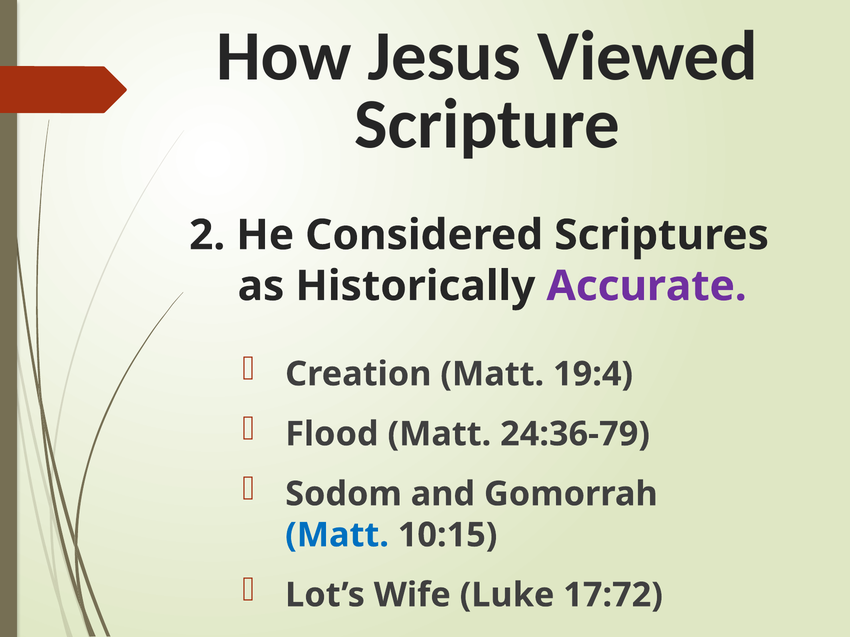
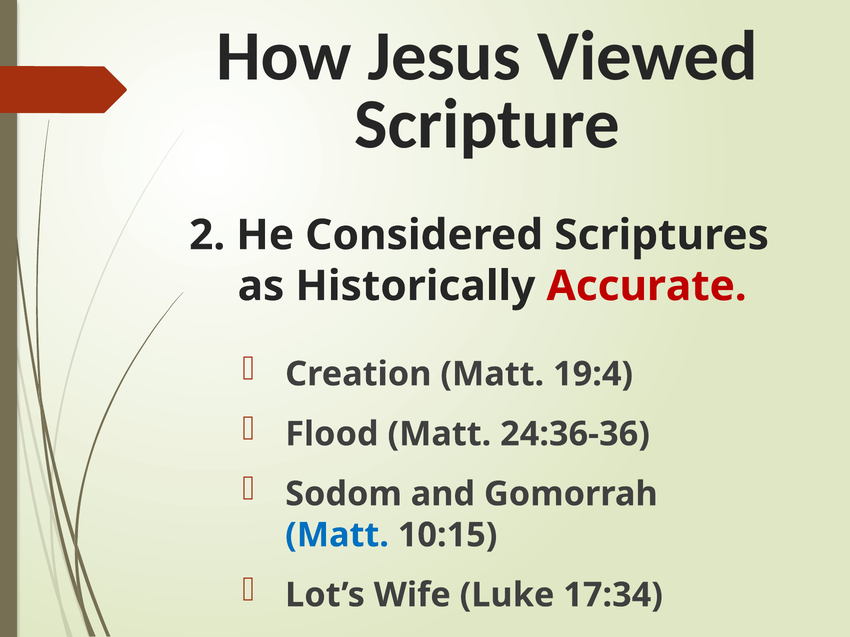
Accurate colour: purple -> red (647, 286)
24:36-79: 24:36-79 -> 24:36-36 (575, 434)
17:72: 17:72 -> 17:34 (613, 595)
